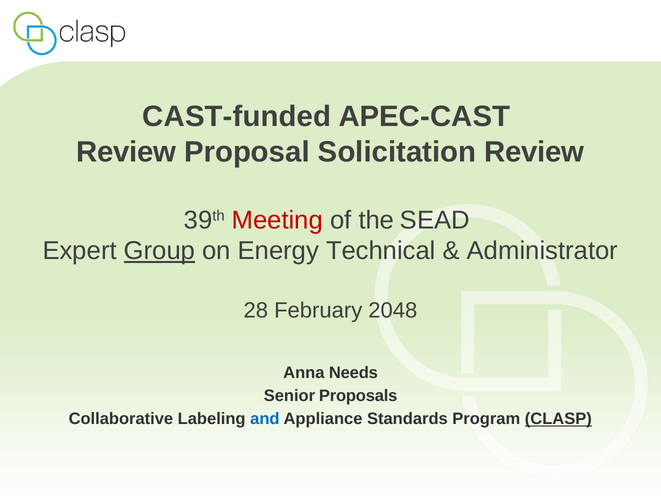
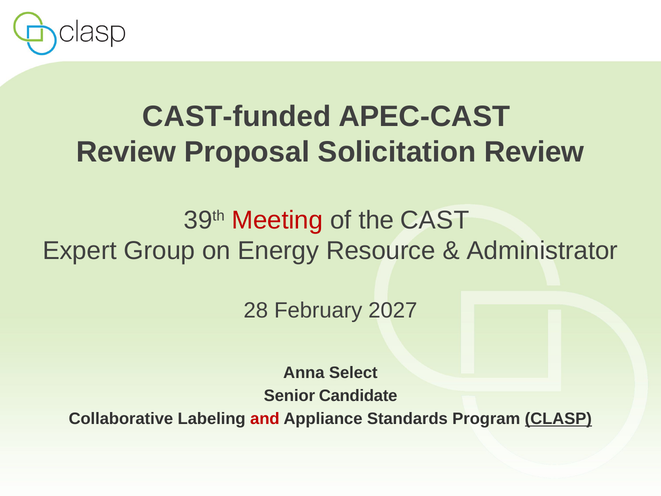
SEAD: SEAD -> CAST (435, 220)
Group underline: present -> none (159, 251)
Technical: Technical -> Resource (381, 251)
2048: 2048 -> 2027 (393, 310)
Needs: Needs -> Select (353, 372)
Proposals: Proposals -> Candidate (358, 396)
and colour: blue -> red (265, 419)
